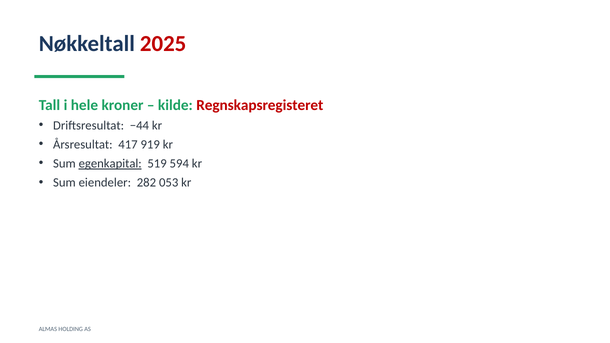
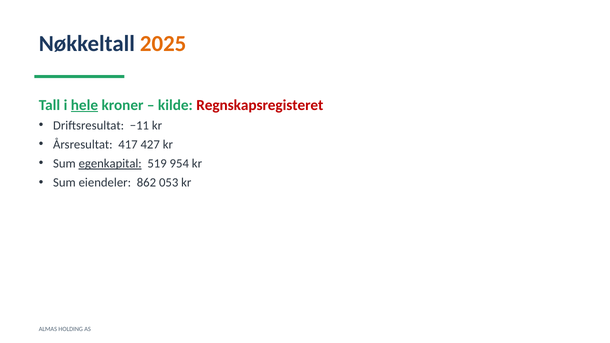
2025 colour: red -> orange (163, 44)
hele underline: none -> present (84, 105)
−44: −44 -> −11 (139, 125)
919: 919 -> 427 (150, 145)
594: 594 -> 954 (179, 164)
282: 282 -> 862 (146, 183)
